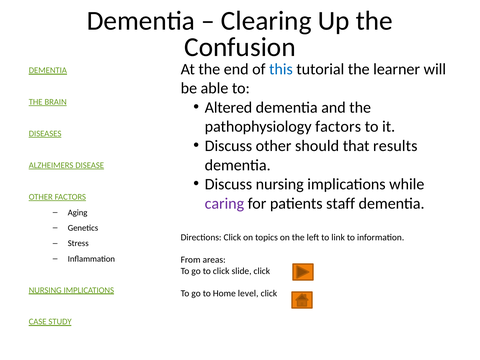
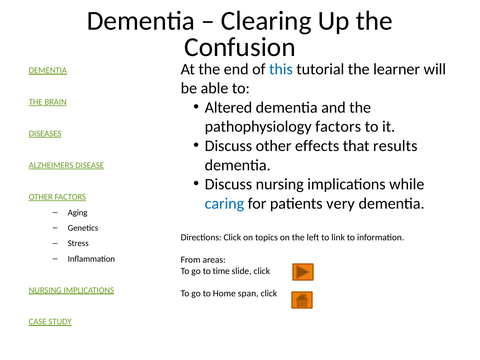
should: should -> effects (317, 146)
caring colour: purple -> blue (224, 203)
staff: staff -> very (341, 203)
to click: click -> time (221, 271)
level: level -> span (248, 293)
